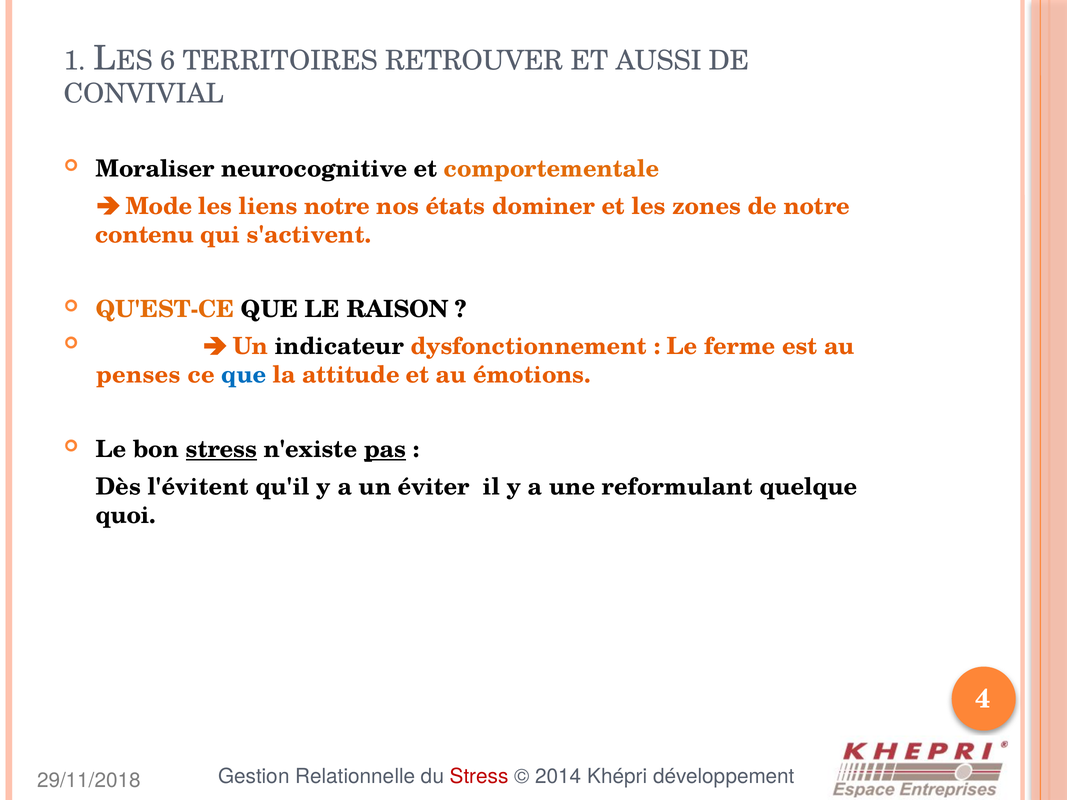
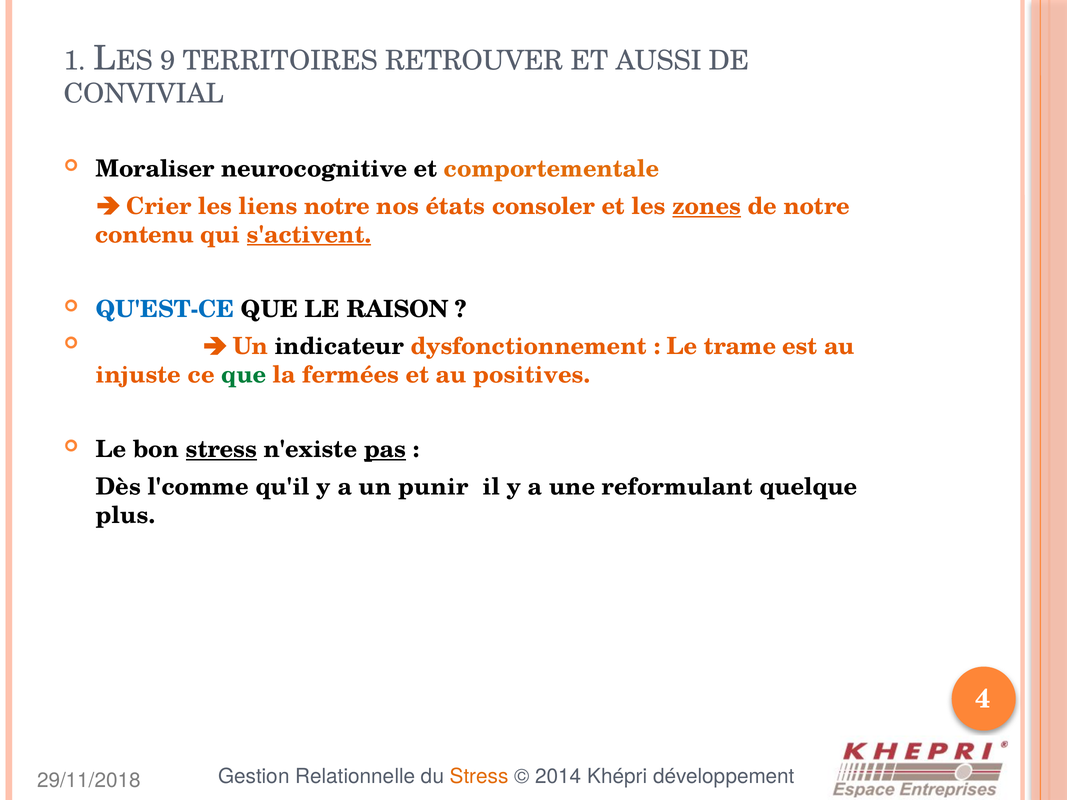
6: 6 -> 9 (168, 61)
Mode: Mode -> Crier (159, 206)
dominer: dominer -> consoler (544, 206)
zones underline: none -> present (707, 206)
s'activent underline: none -> present (309, 235)
QU'EST-CE colour: orange -> blue (165, 309)
ferme: ferme -> trame (740, 347)
penses: penses -> injuste (138, 375)
que colour: blue -> green (244, 375)
attitude: attitude -> fermées (351, 375)
émotions: émotions -> positives (532, 375)
l'évitent: l'évitent -> l'comme (198, 487)
éviter: éviter -> punir (433, 487)
quoi: quoi -> plus (126, 515)
Stress colour: red -> orange (479, 777)
